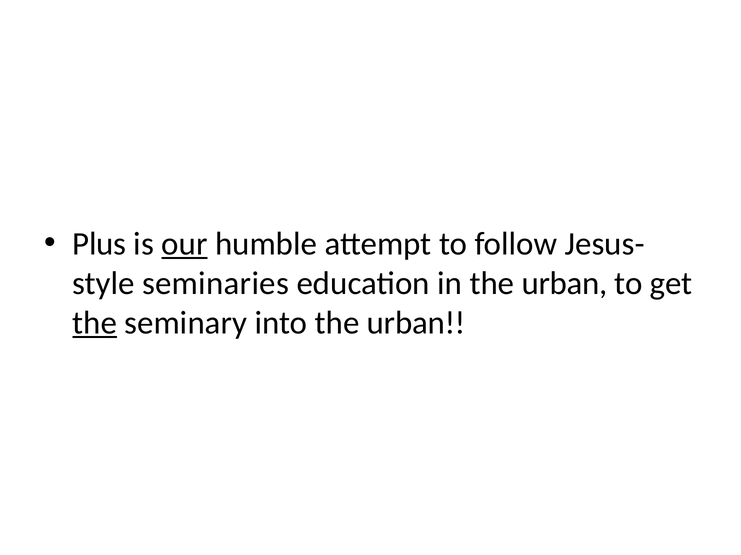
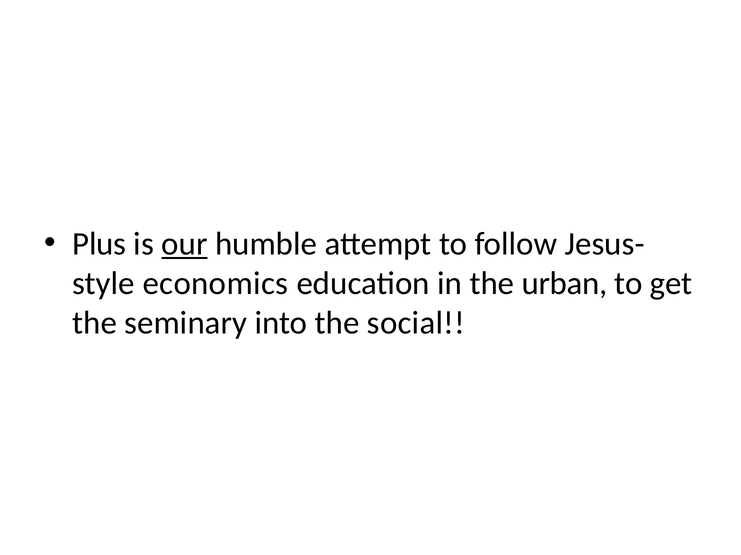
seminaries: seminaries -> economics (215, 284)
the underline: present -> none (95, 323)
into the urban: urban -> social (416, 323)
